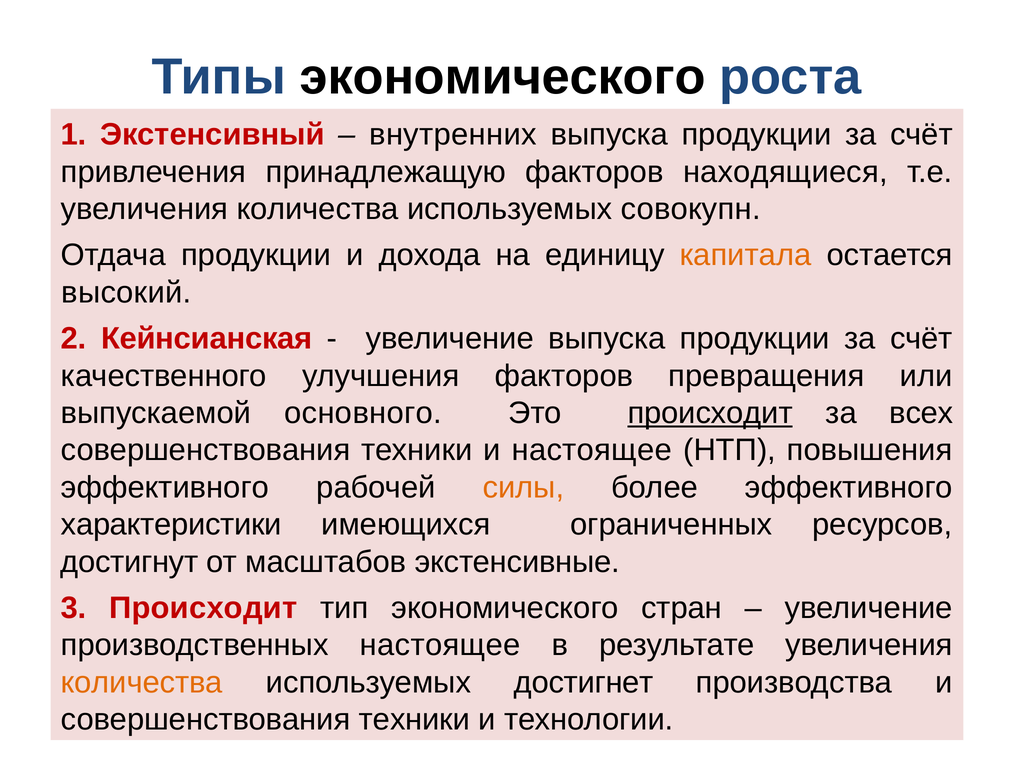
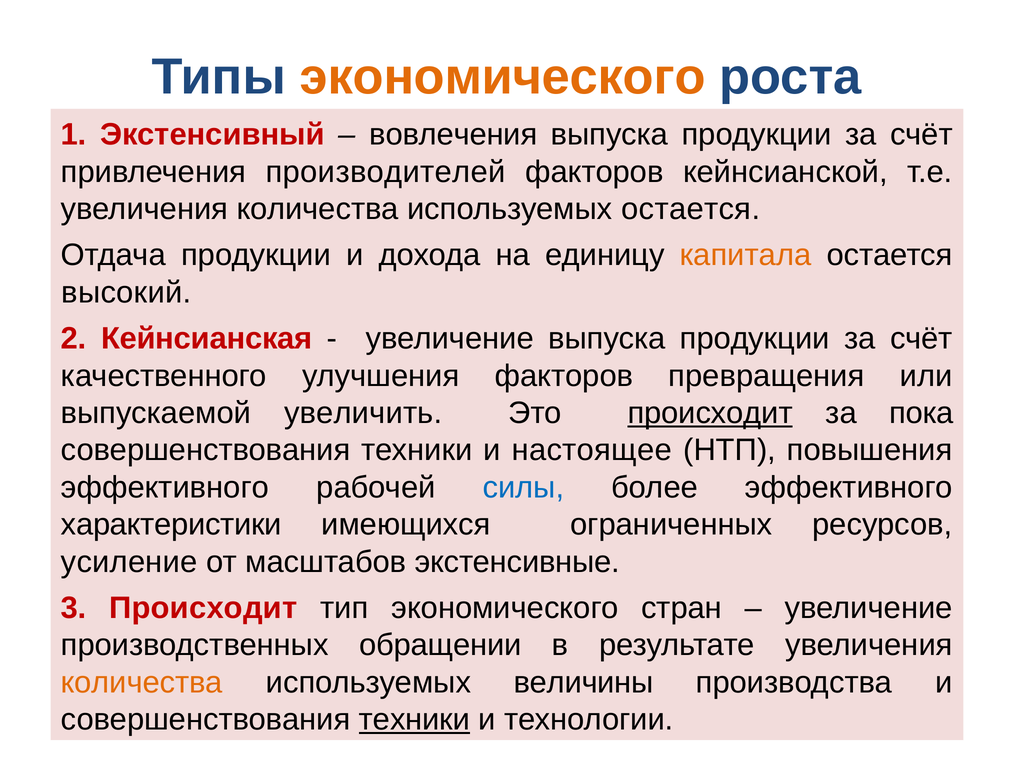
экономического colour: black -> orange (503, 77)
внутренних: внутренних -> вовлечения (453, 135)
принадлежащую: принадлежащую -> производителей (386, 172)
находящиеся: находящиеся -> кейнсианской (785, 172)
используемых совокупн: совокупн -> остается (691, 209)
основного: основного -> увеличить (363, 413)
всех: всех -> пока (921, 413)
силы colour: orange -> blue (523, 487)
достигнут: достигнут -> усиление (129, 561)
производственных настоящее: настоящее -> обращении (440, 645)
достигнет: достигнет -> величины (584, 682)
техники underline: none -> present (415, 719)
